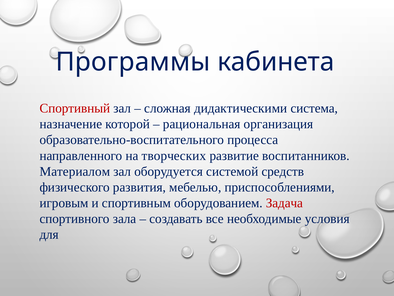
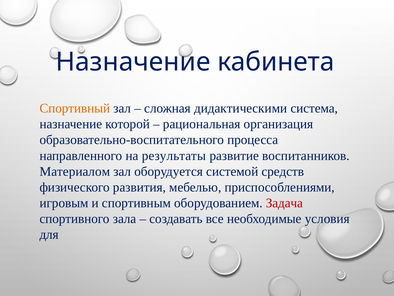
Программы: Программы -> Назначение (133, 62)
Спортивный colour: red -> orange (75, 108)
творческих: творческих -> результаты (174, 155)
